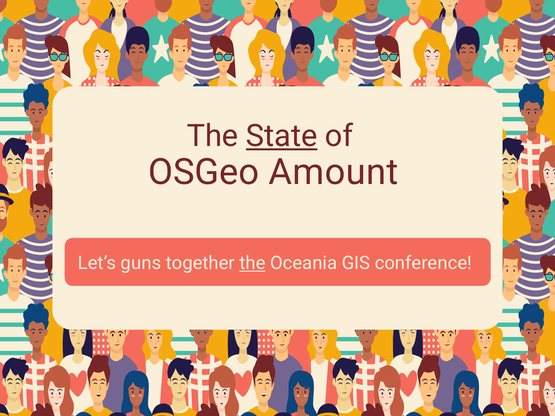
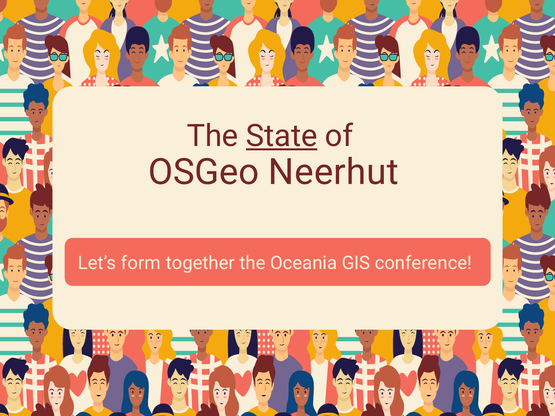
Amount: Amount -> Neerhut (333, 172)
guns: guns -> form (141, 263)
the underline: present -> none (252, 263)
